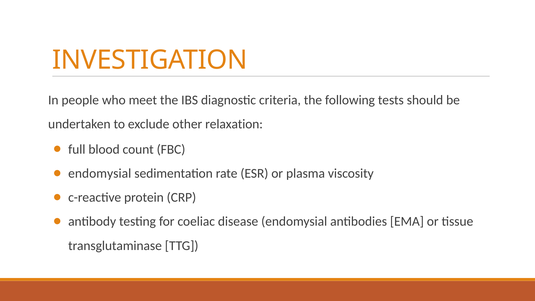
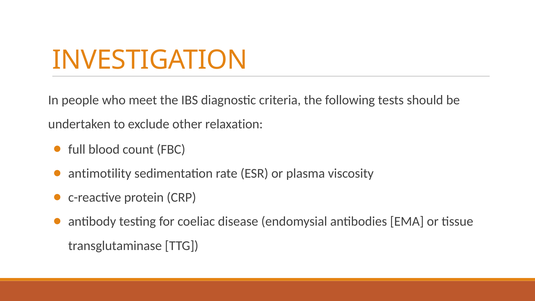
endomysial: endomysial -> antimotility (100, 173)
